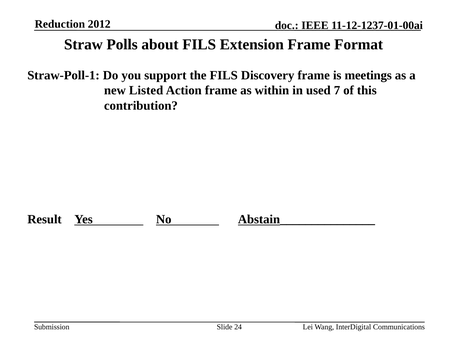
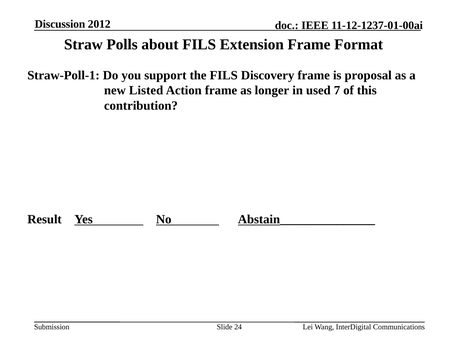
Reduction: Reduction -> Discussion (60, 24)
meetings: meetings -> proposal (368, 75)
within: within -> longer (272, 90)
